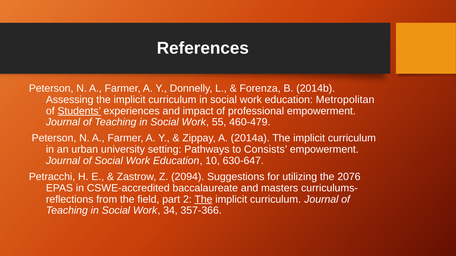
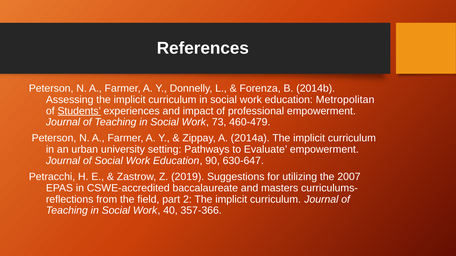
55: 55 -> 73 (219, 122)
Consists: Consists -> Evaluate (266, 150)
10: 10 -> 90 (213, 161)
2094: 2094 -> 2019 (188, 177)
2076: 2076 -> 2007 (349, 177)
The underline: present -> none (203, 200)
34: 34 -> 40 (170, 211)
